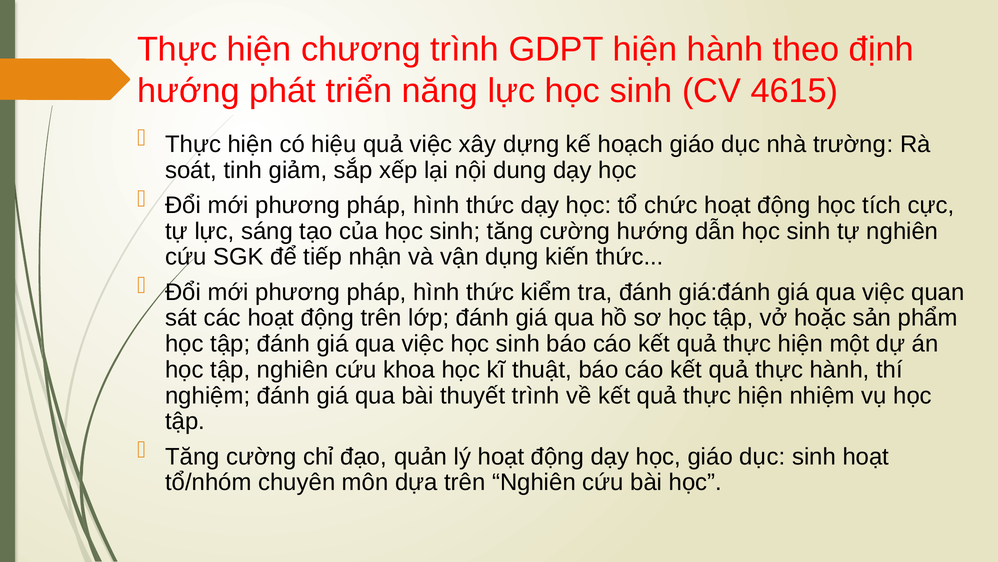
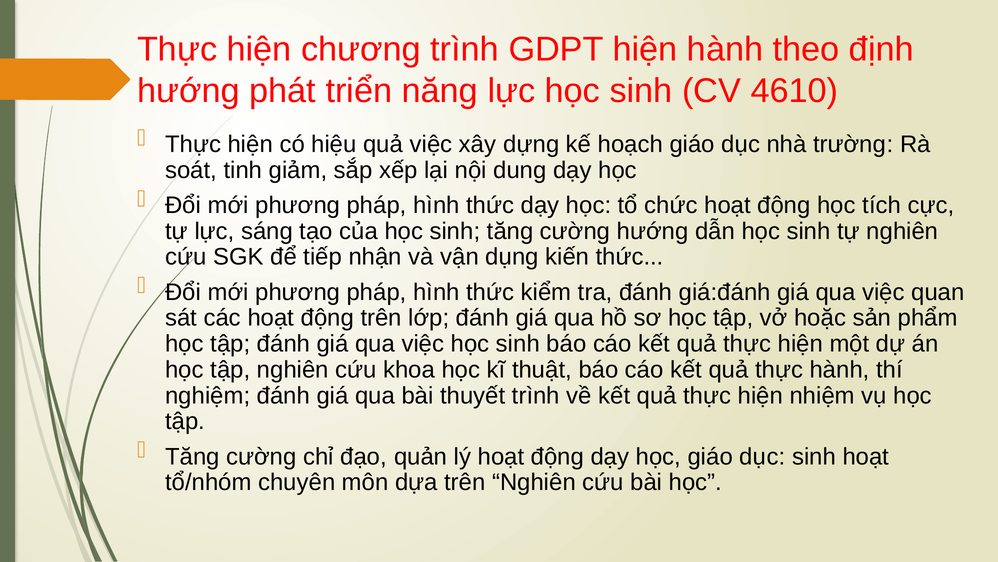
4615: 4615 -> 4610 (794, 91)
